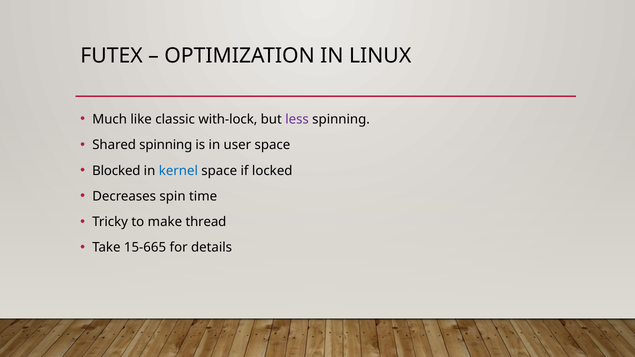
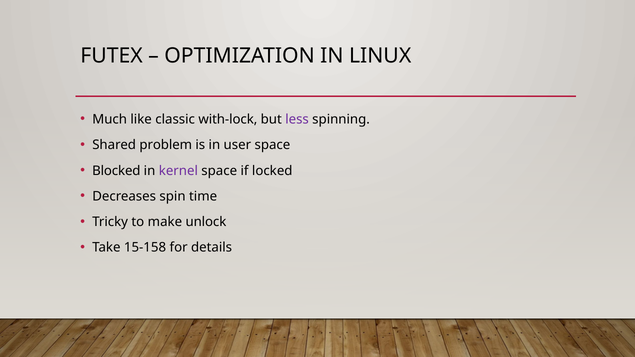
Shared spinning: spinning -> problem (166, 145)
kernel colour: blue -> purple (178, 171)
thread: thread -> unlock (206, 222)
15-665: 15-665 -> 15-158 (145, 248)
